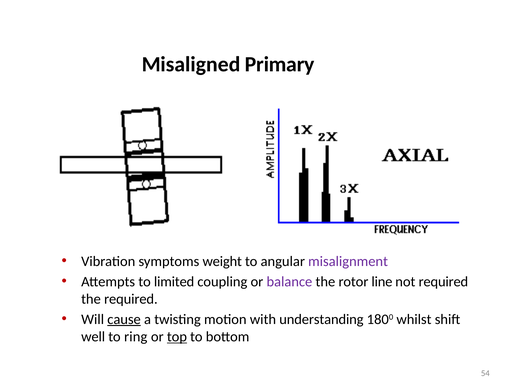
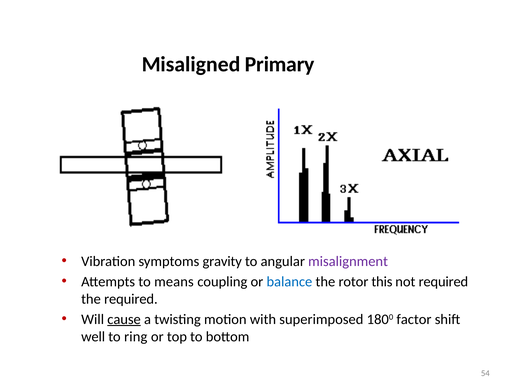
weight: weight -> gravity (222, 261)
limited: limited -> means (174, 281)
balance colour: purple -> blue (289, 281)
line: line -> this (382, 281)
understanding: understanding -> superimposed (321, 319)
whilst: whilst -> factor (414, 319)
top underline: present -> none (177, 337)
